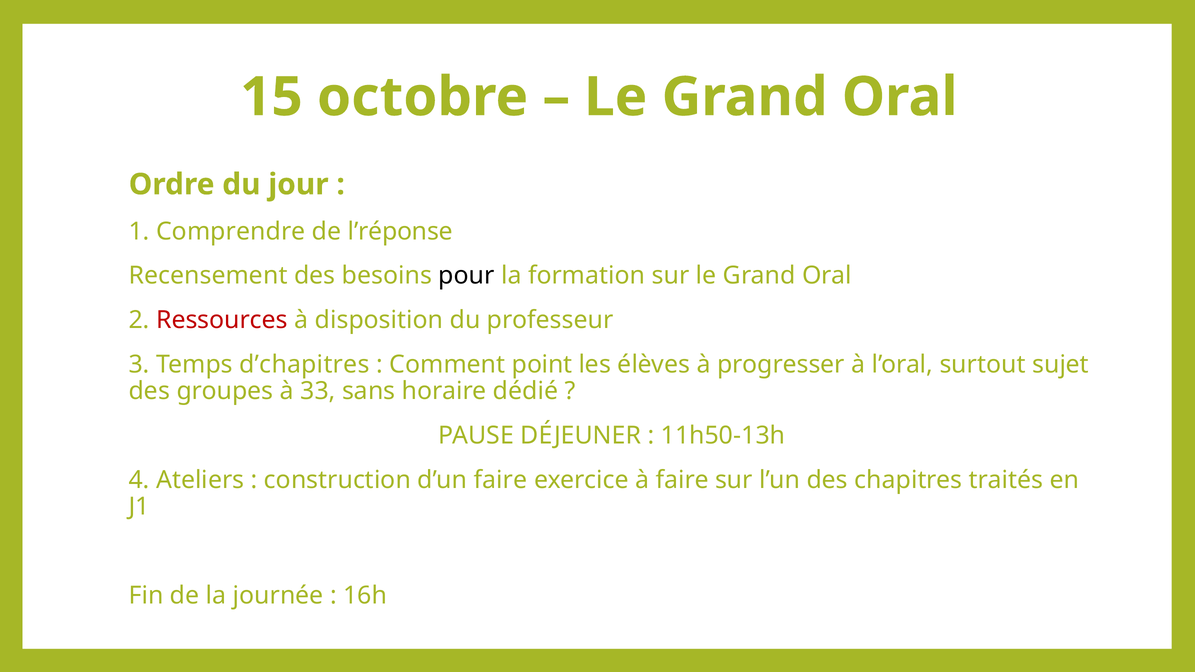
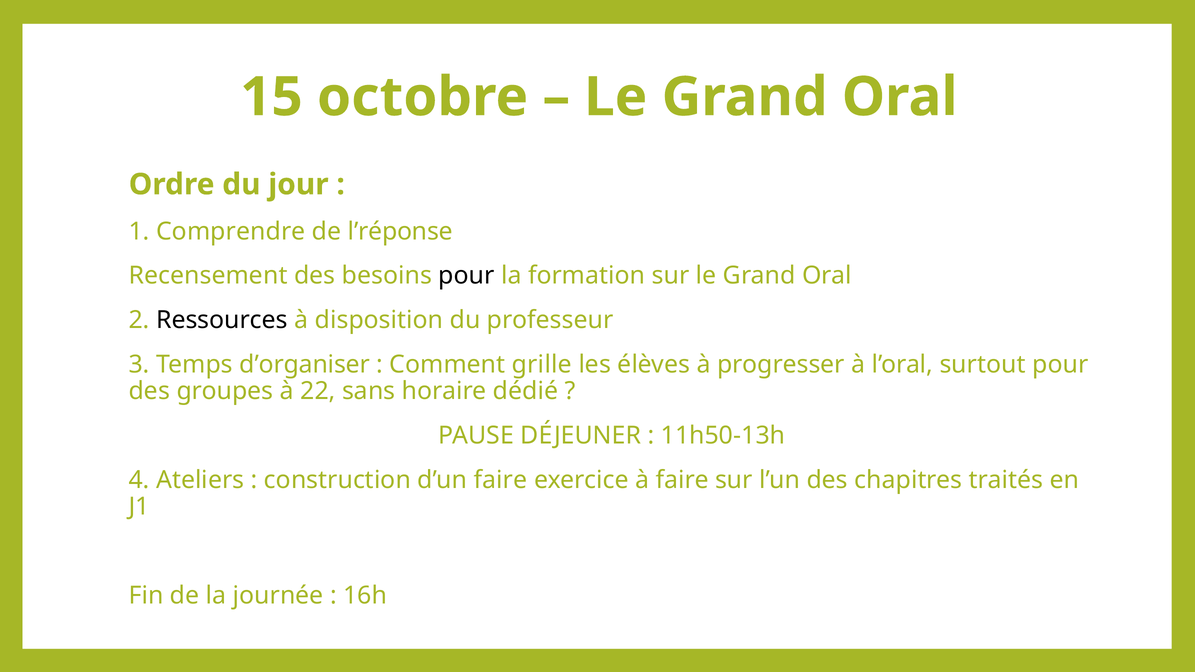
Ressources colour: red -> black (222, 320)
d’chapitres: d’chapitres -> d’organiser (305, 364)
point: point -> grille (542, 364)
surtout sujet: sujet -> pour (1061, 364)
33: 33 -> 22 (318, 391)
